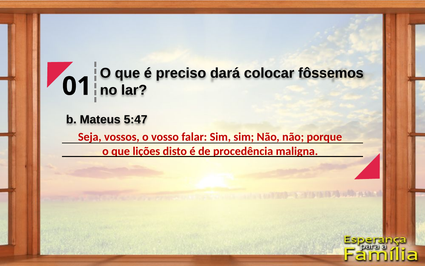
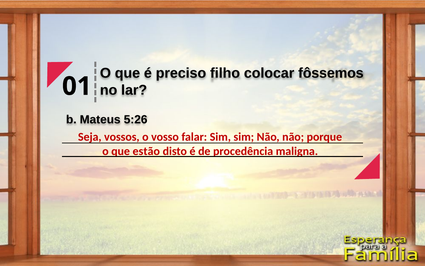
dará: dará -> filho (225, 73)
5:47: 5:47 -> 5:26 (136, 119)
lições: lições -> estão (146, 151)
